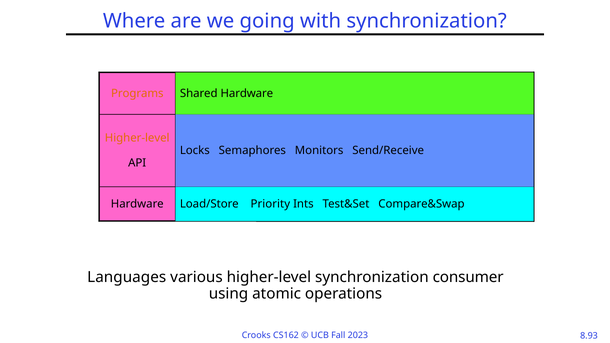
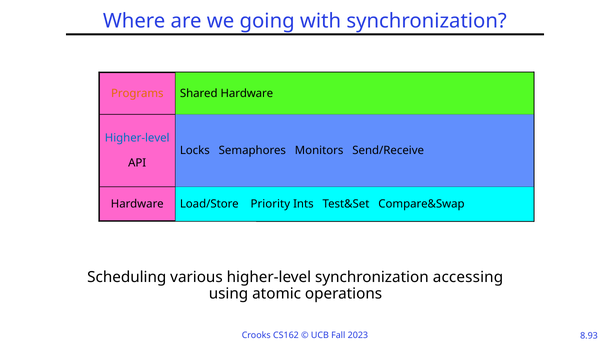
Higher-level colour: orange -> blue (137, 138)
Languages: Languages -> Scheduling (127, 277)
consumer: consumer -> accessing (468, 277)
